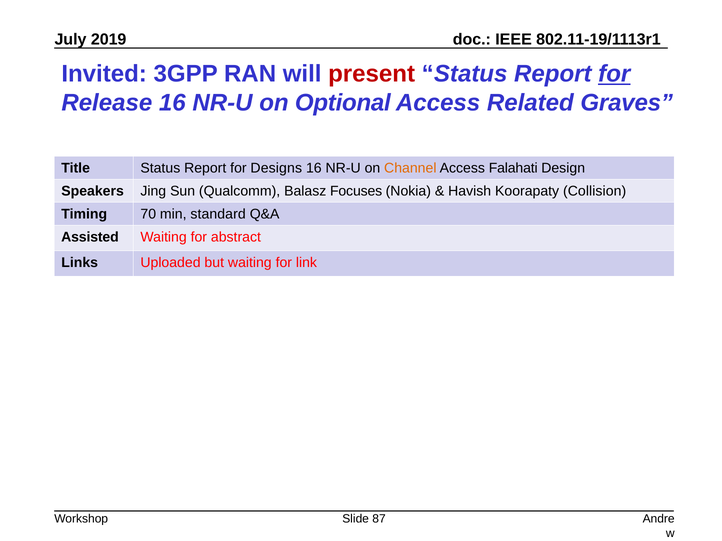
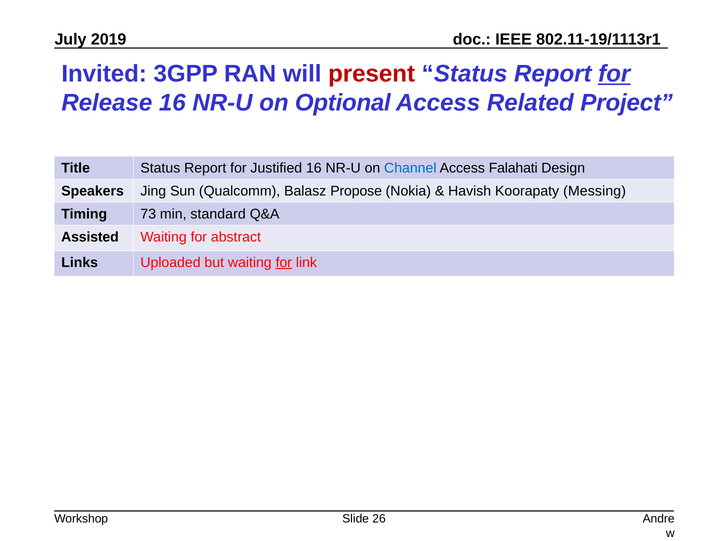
Graves: Graves -> Project (627, 103)
Designs: Designs -> Justified (276, 168)
Channel colour: orange -> blue (410, 168)
Focuses: Focuses -> Propose (356, 191)
Collision: Collision -> Messing (595, 191)
70: 70 -> 73 (148, 214)
for underline: none -> present (284, 263)
87: 87 -> 26 (379, 519)
